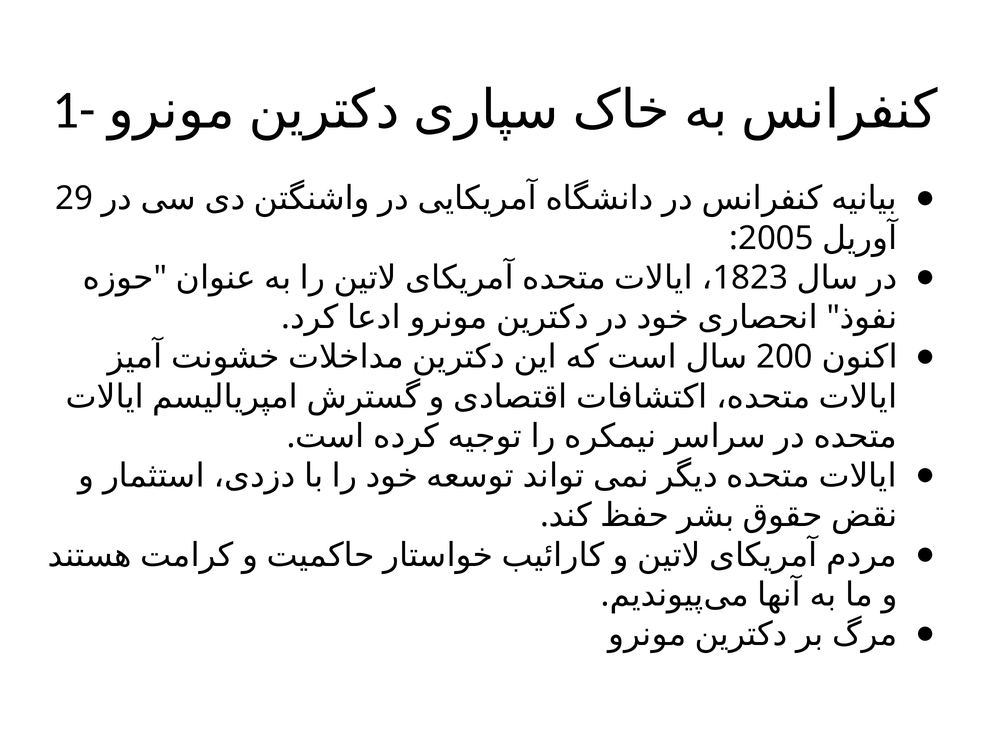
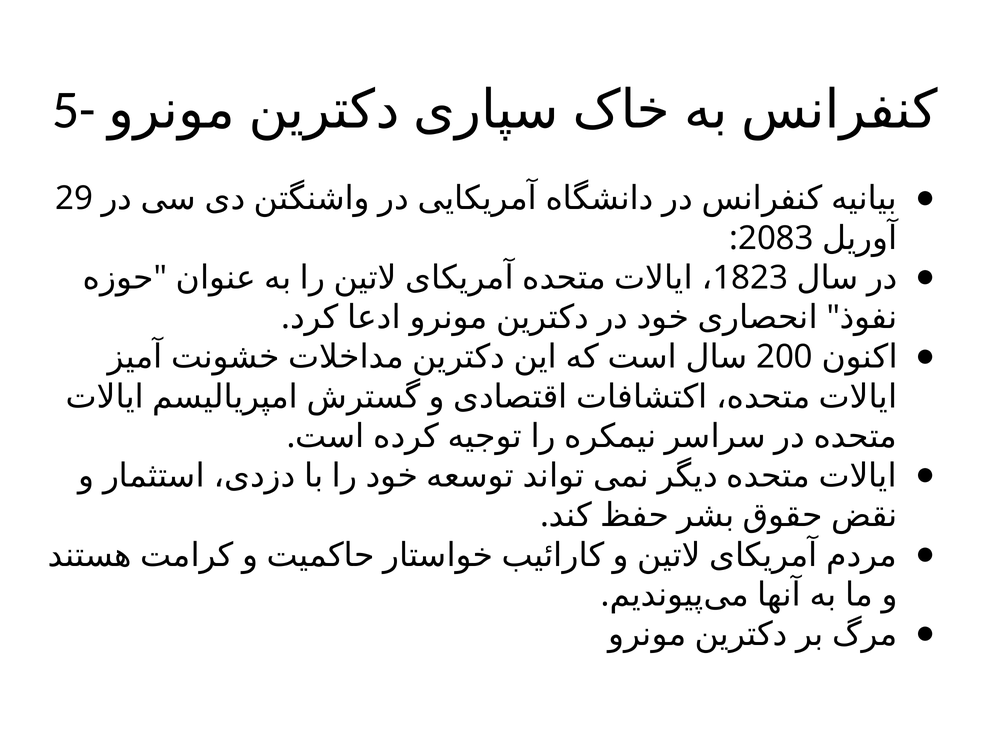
1-: 1- -> 5- (74, 110)
2005: 2005 -> 2083 (776, 238)
